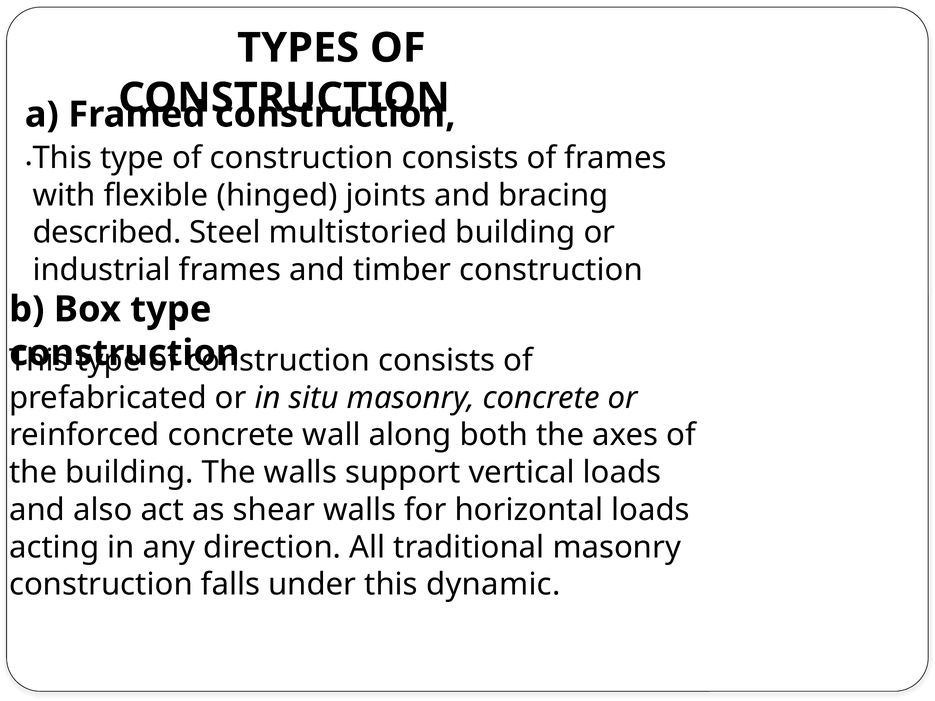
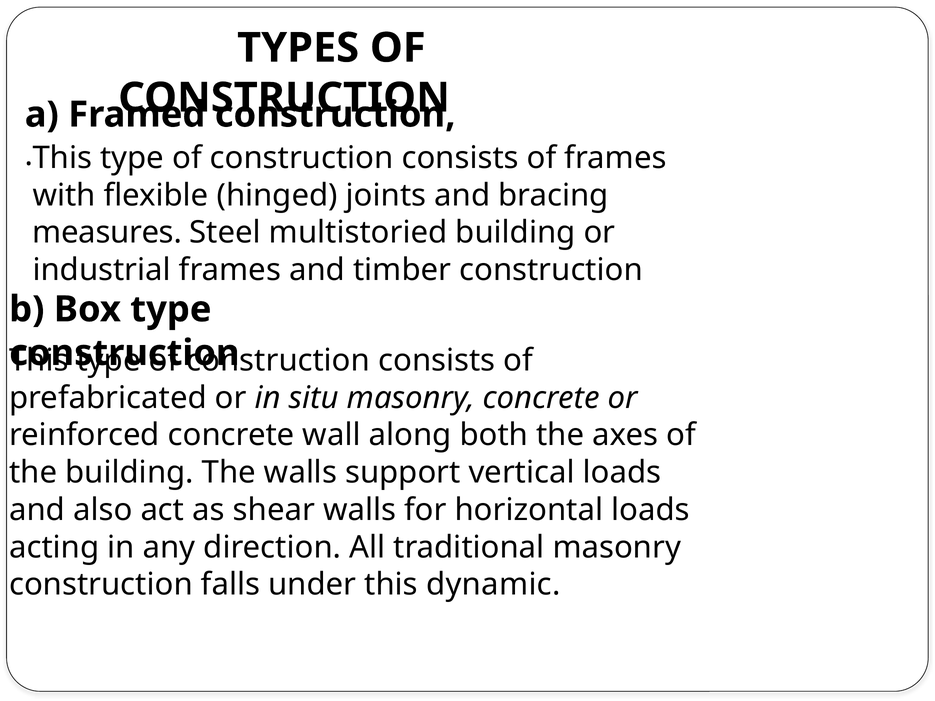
described: described -> measures (107, 233)
